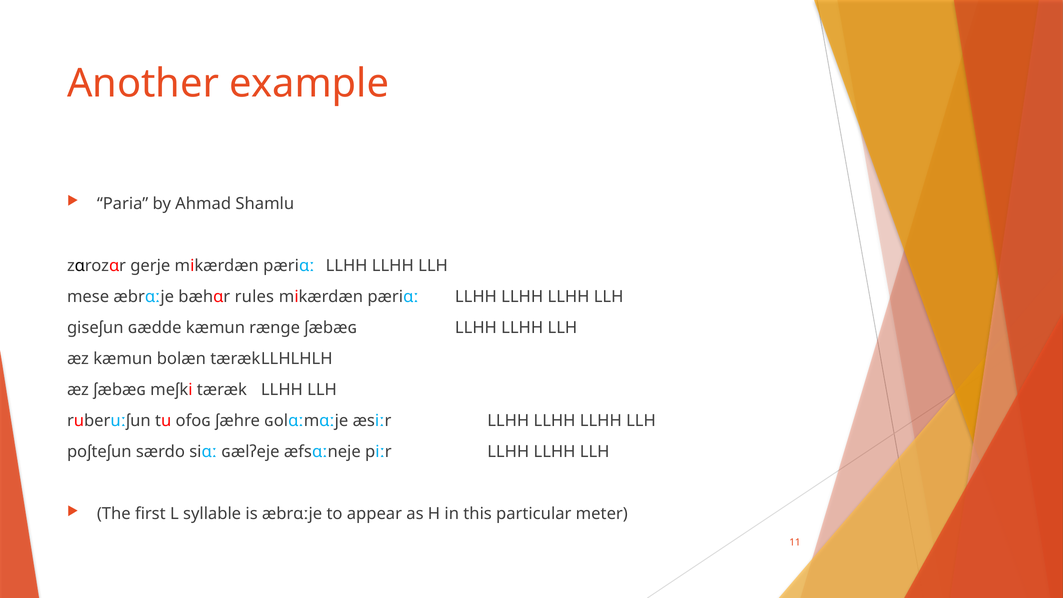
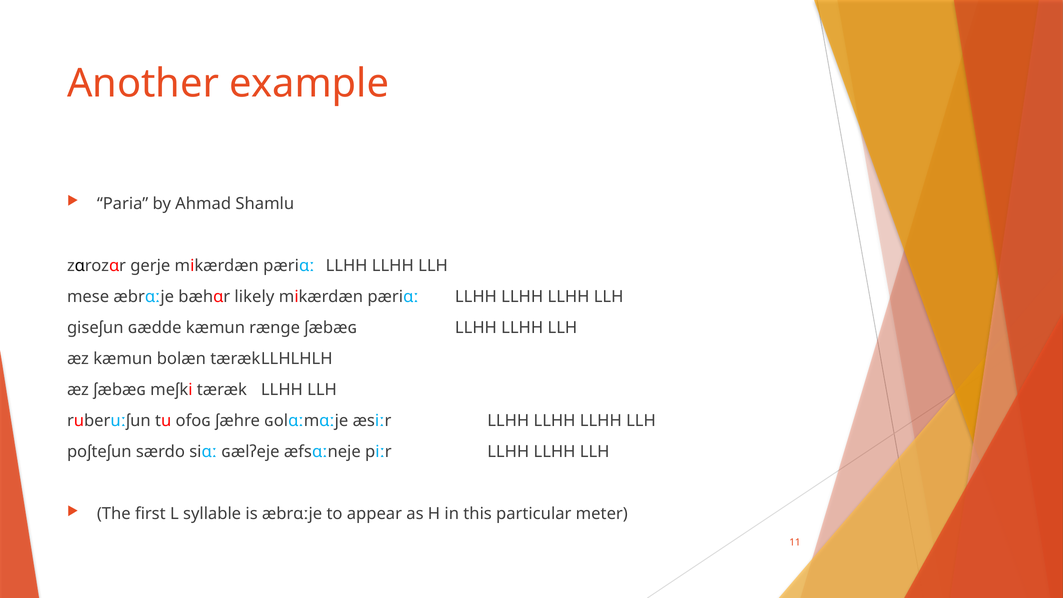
rules: rules -> likely (254, 297)
